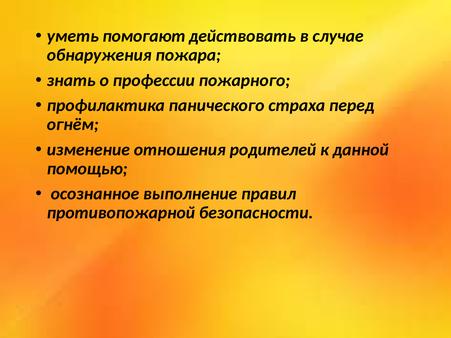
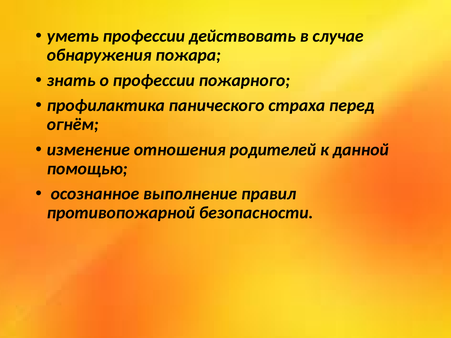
уметь помогают: помогают -> профессии (144, 36)
